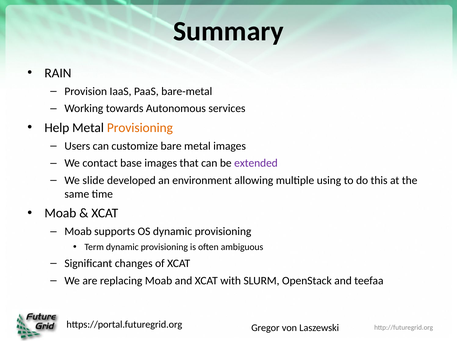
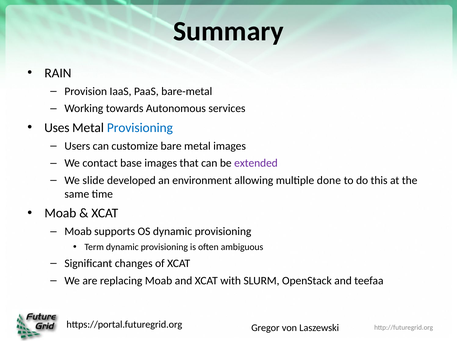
Help: Help -> Uses (57, 128)
Provisioning colour: orange -> blue (140, 128)
using: using -> done (329, 180)
